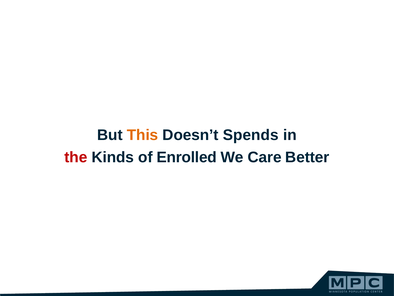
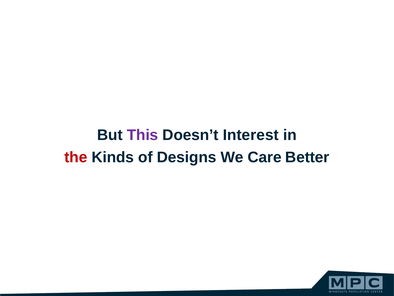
This colour: orange -> purple (143, 135)
Spends: Spends -> Interest (251, 135)
Enrolled: Enrolled -> Designs (187, 157)
